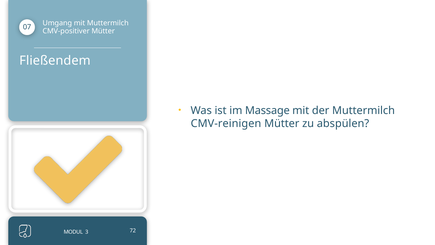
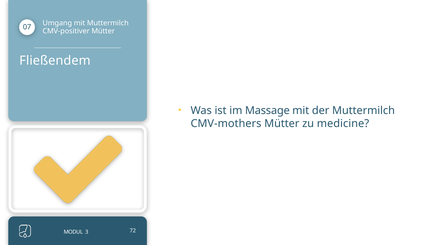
CMV-reinigen: CMV-reinigen -> CMV-mothers (226, 124)
abspülen: abspülen -> medicine (343, 124)
